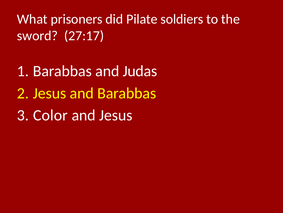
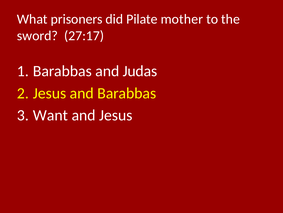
soldiers: soldiers -> mother (182, 19)
Color: Color -> Want (50, 115)
